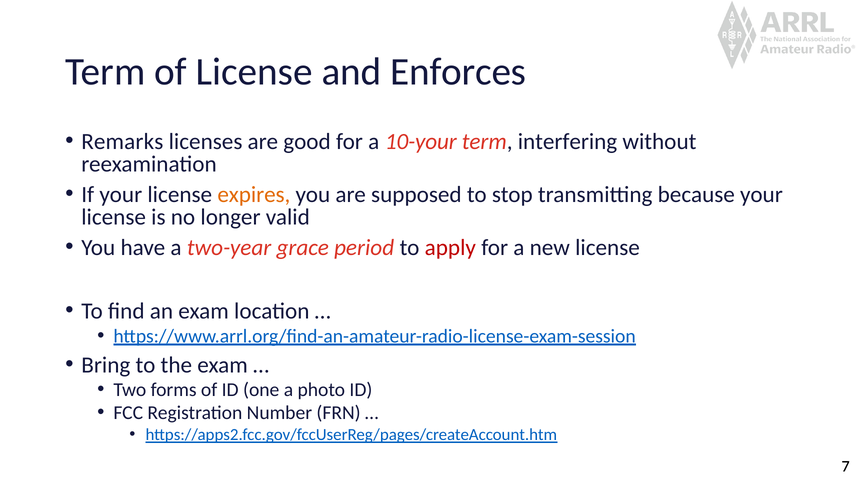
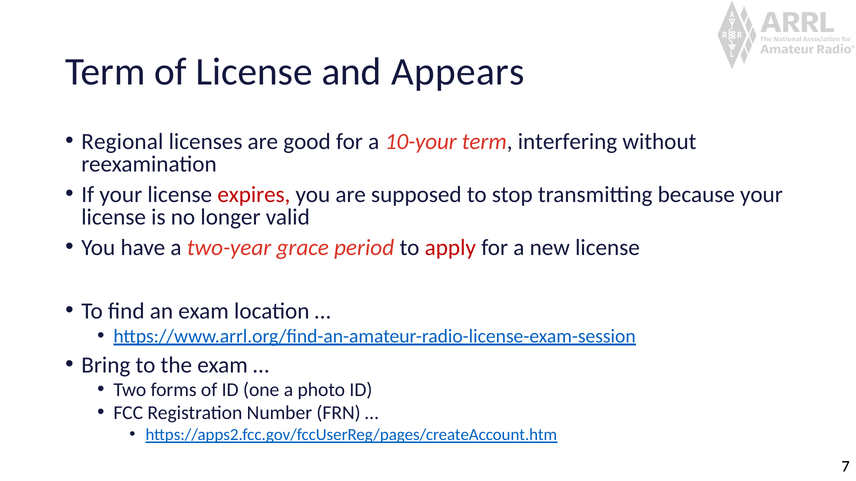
Enforces: Enforces -> Appears (458, 72)
Remarks: Remarks -> Regional (122, 142)
expires colour: orange -> red (254, 195)
